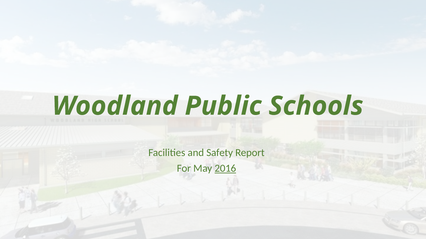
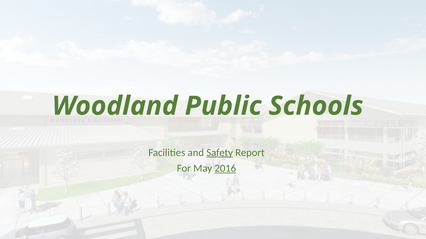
Safety underline: none -> present (220, 153)
